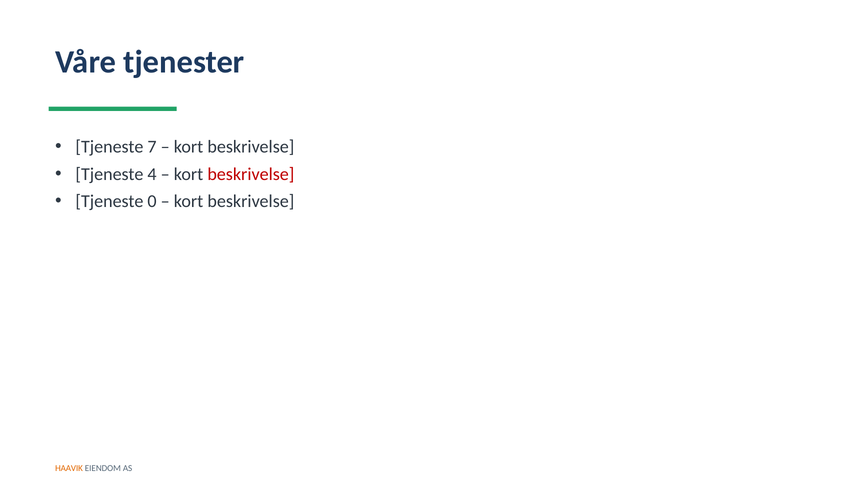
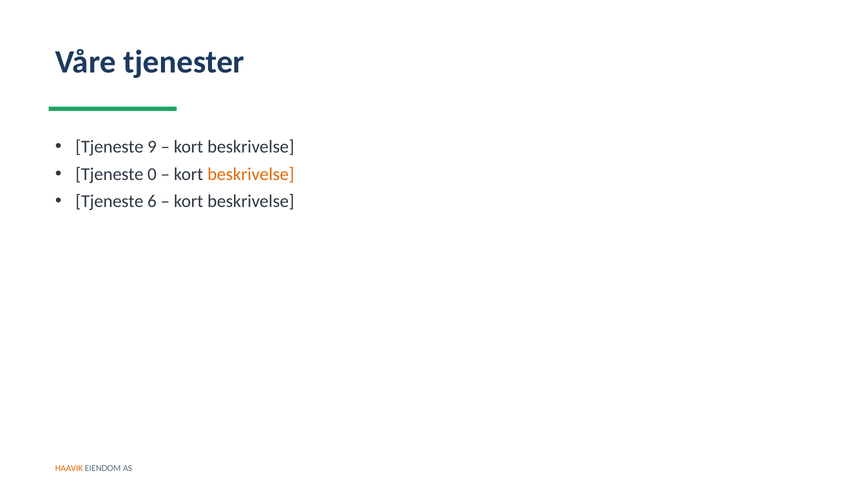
7: 7 -> 9 (152, 147)
4: 4 -> 0 (152, 174)
beskrivelse colour: red -> orange (251, 174)
0: 0 -> 6 (152, 201)
